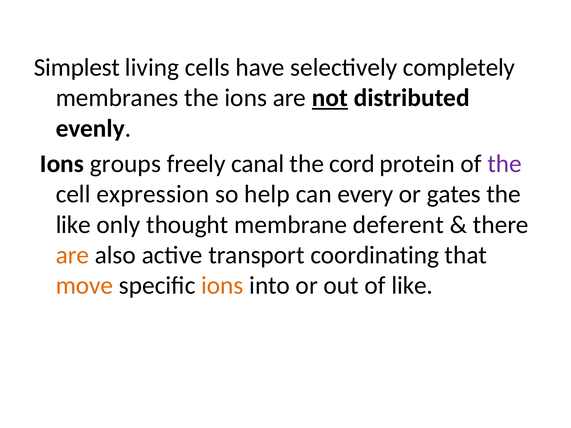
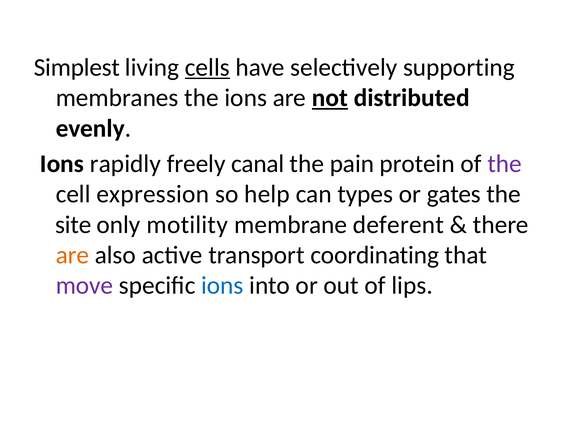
cells underline: none -> present (207, 67)
completely: completely -> supporting (459, 67)
groups: groups -> rapidly (125, 164)
cord: cord -> pain (352, 164)
every: every -> types (365, 194)
like: like -> site (73, 225)
thought: thought -> motility (187, 225)
move colour: orange -> purple (84, 286)
ions colour: orange -> blue (222, 286)
of like: like -> lips (412, 286)
